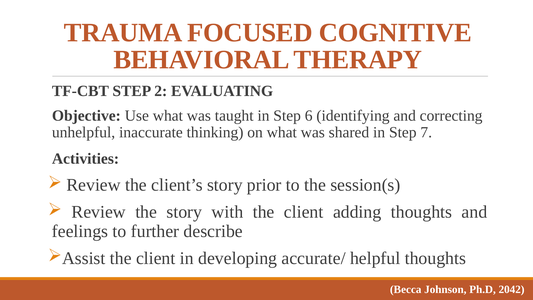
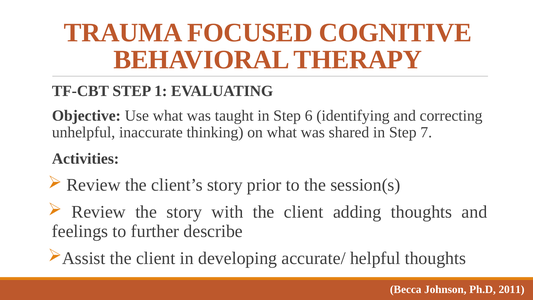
2: 2 -> 1 (161, 91)
2042: 2042 -> 2011 (512, 289)
